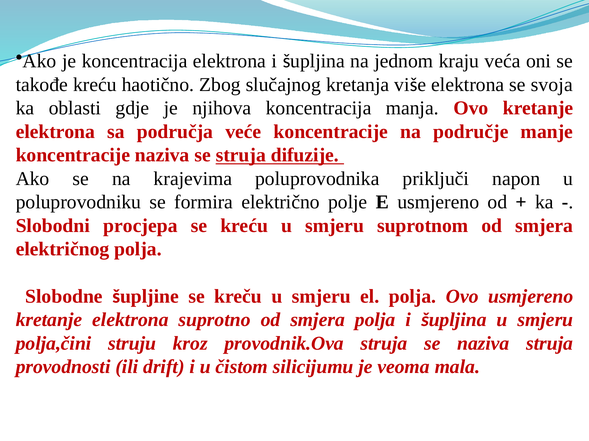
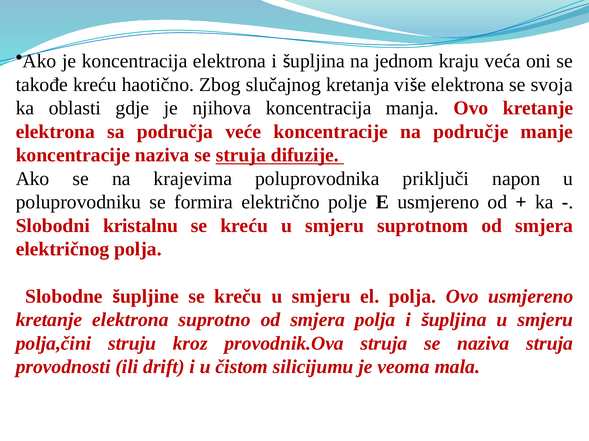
procjepa: procjepa -> kristalnu (141, 226)
